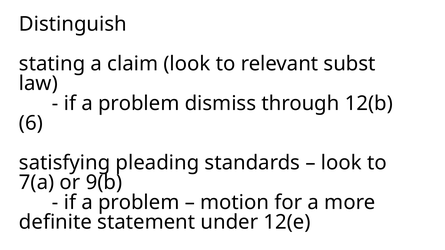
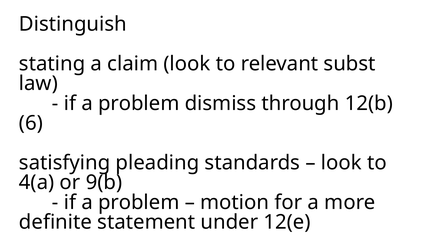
7(a: 7(a -> 4(a (37, 183)
